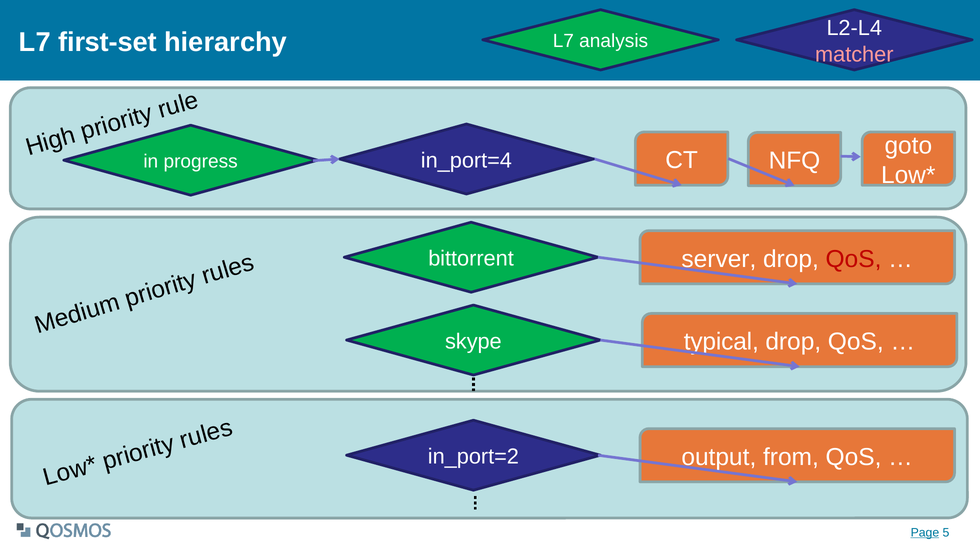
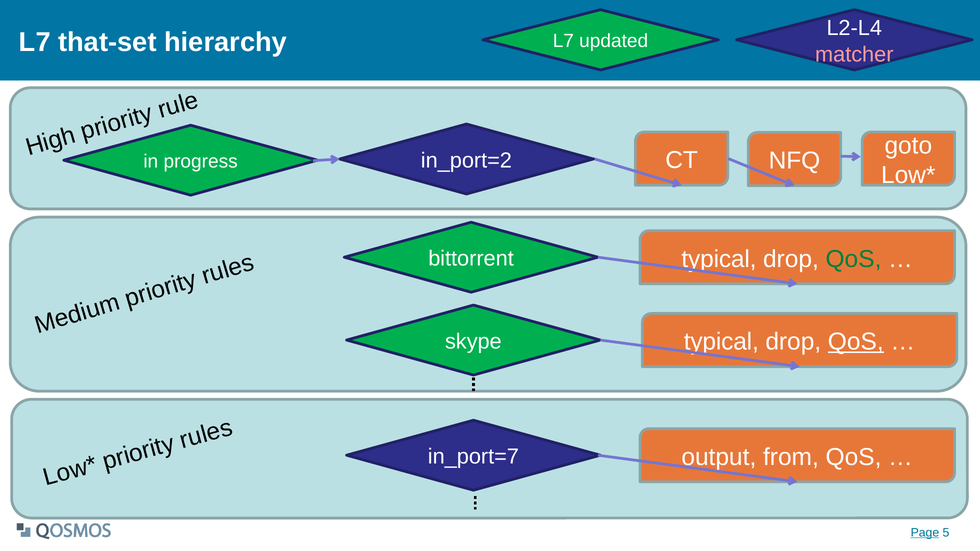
first-set: first-set -> that-set (107, 42)
analysis: analysis -> updated (614, 41)
in_port=4: in_port=4 -> in_port=2 (466, 161)
bittorrent server: server -> typical (719, 259)
QoS colour: red -> green (853, 259)
QoS underline: none -> present (856, 342)
in_port=2: in_port=2 -> in_port=7 (473, 457)
